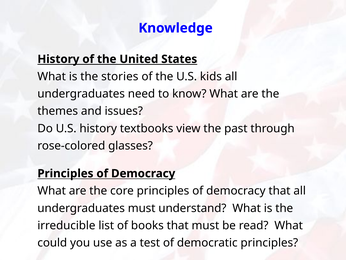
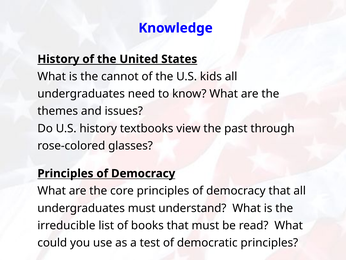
stories: stories -> cannot (120, 76)
